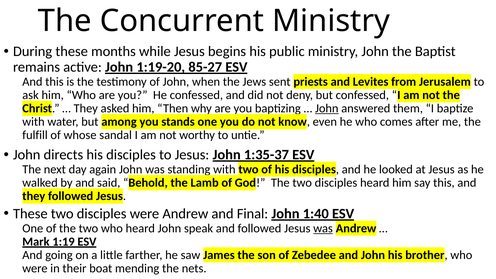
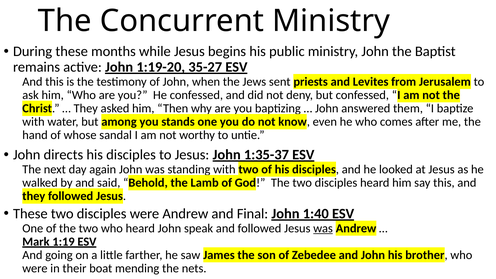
85-27: 85-27 -> 35-27 (205, 67)
John underline: present -> none (327, 108)
fulfill: fulfill -> hand (35, 135)
